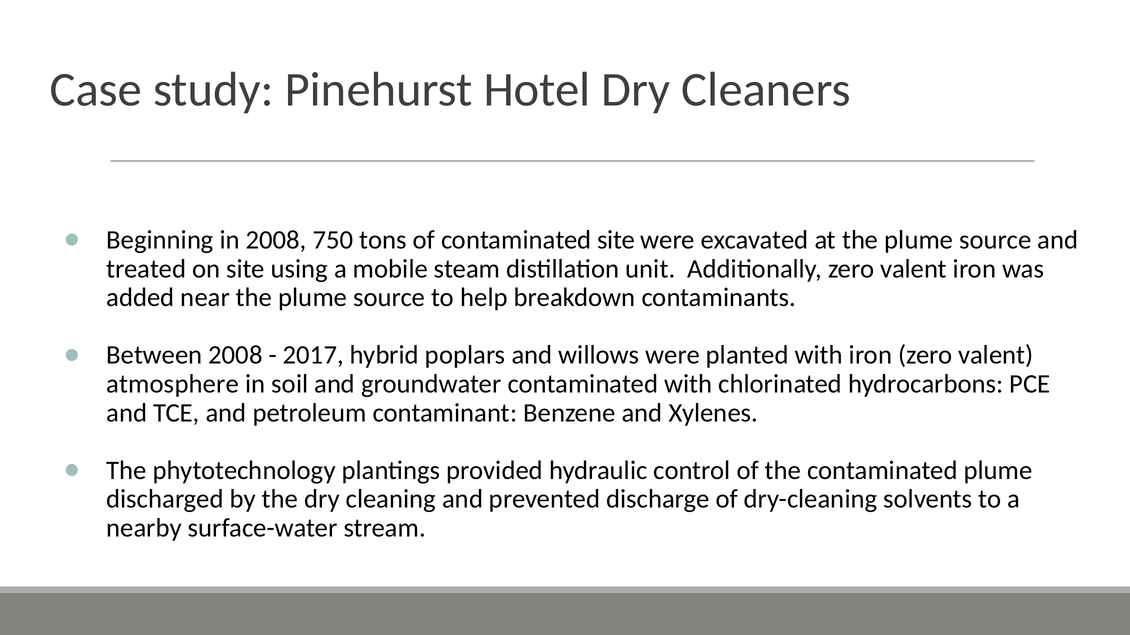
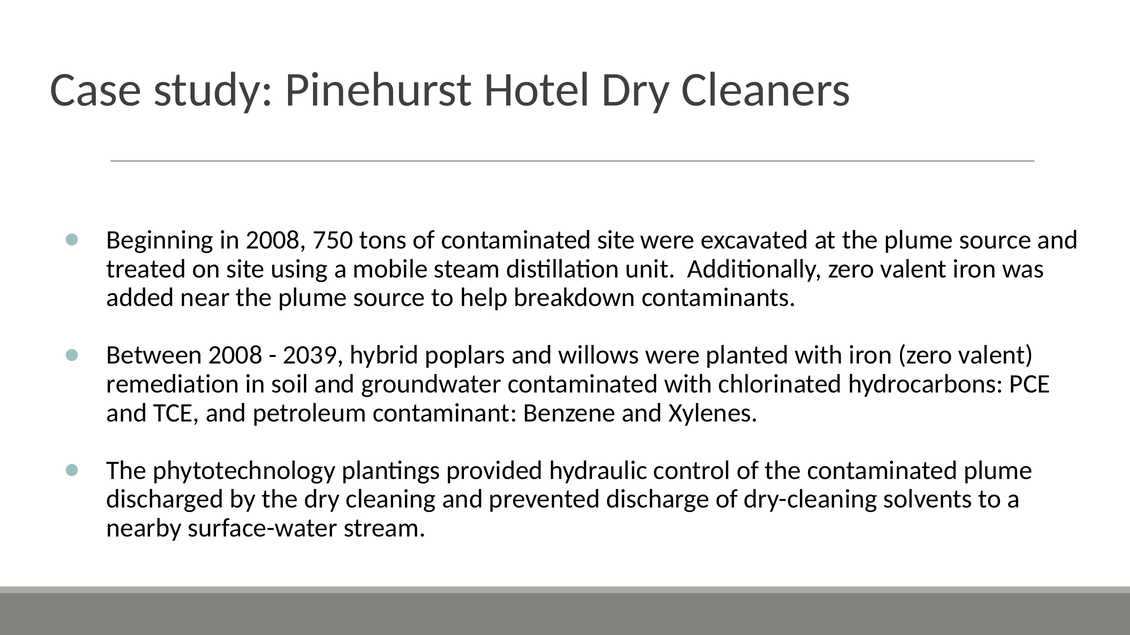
2017: 2017 -> 2039 (313, 356)
atmosphere: atmosphere -> remediation (173, 384)
